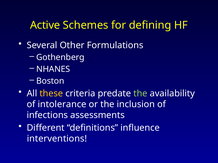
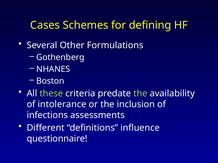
Active: Active -> Cases (45, 25)
these colour: yellow -> light green (51, 94)
interventions: interventions -> questionnaire (57, 139)
